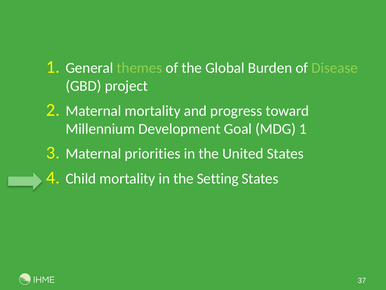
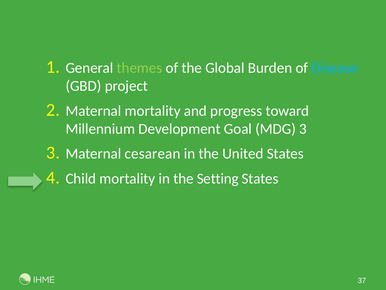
Disease colour: light green -> light blue (335, 68)
MDG 1: 1 -> 3 (303, 129)
priorities: priorities -> cesarean (153, 153)
